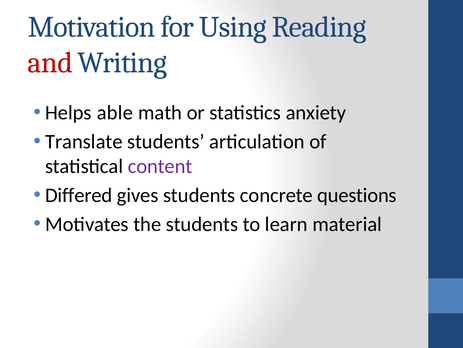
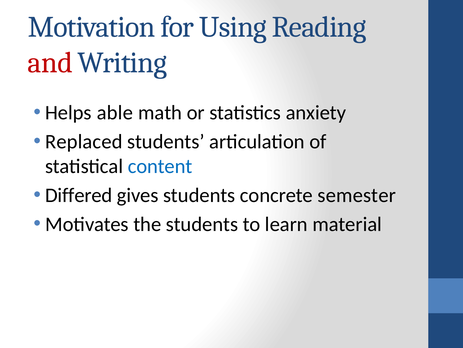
Translate: Translate -> Replaced (84, 141)
content colour: purple -> blue (160, 166)
questions: questions -> semester (357, 195)
